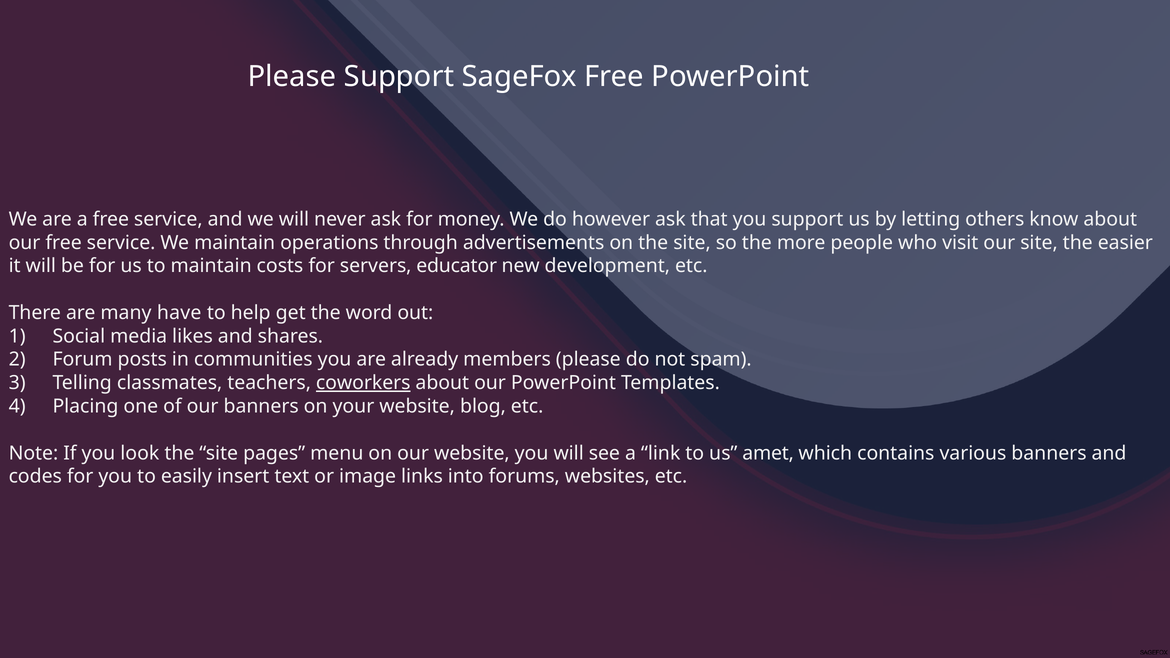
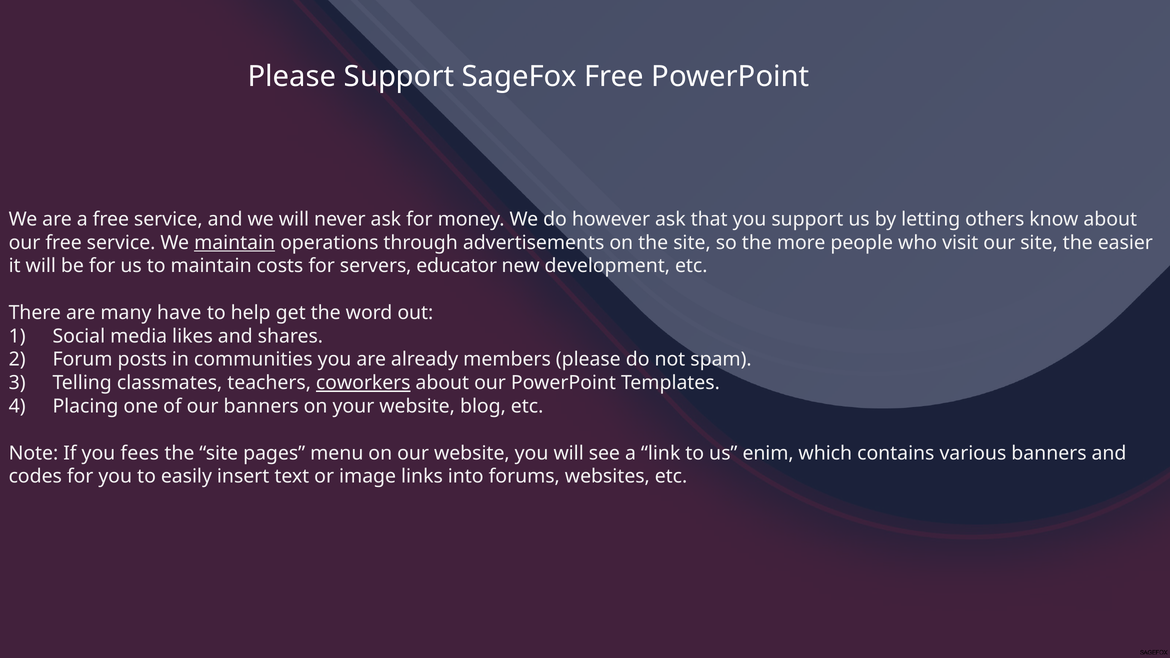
maintain underline: none -> present (235, 243)
look: look -> fees (140, 453)
amet: amet -> enim (768, 453)
